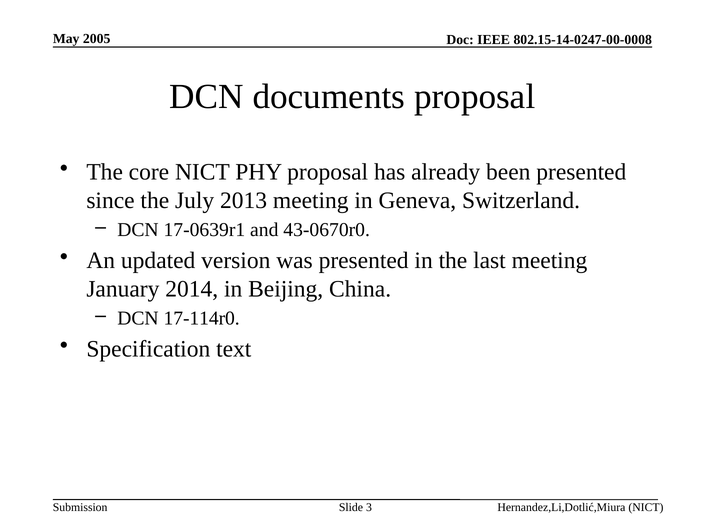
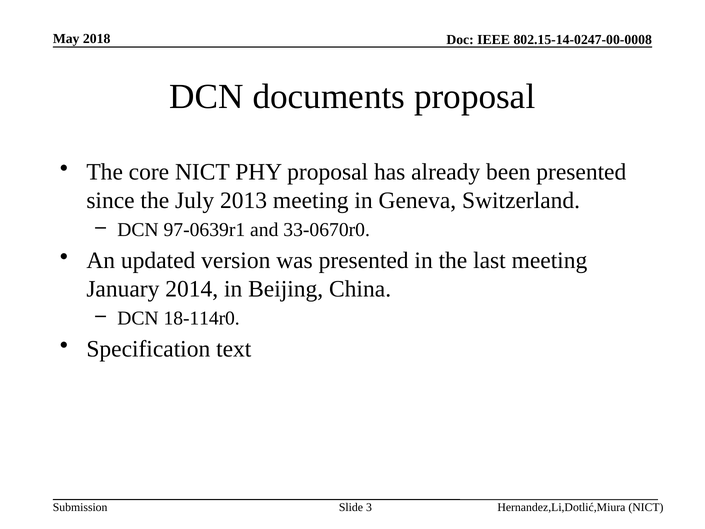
2005: 2005 -> 2018 (97, 38)
17-0639r1: 17-0639r1 -> 97-0639r1 (204, 230)
43-0670r0: 43-0670r0 -> 33-0670r0 (327, 230)
17-114r0: 17-114r0 -> 18-114r0 (202, 318)
